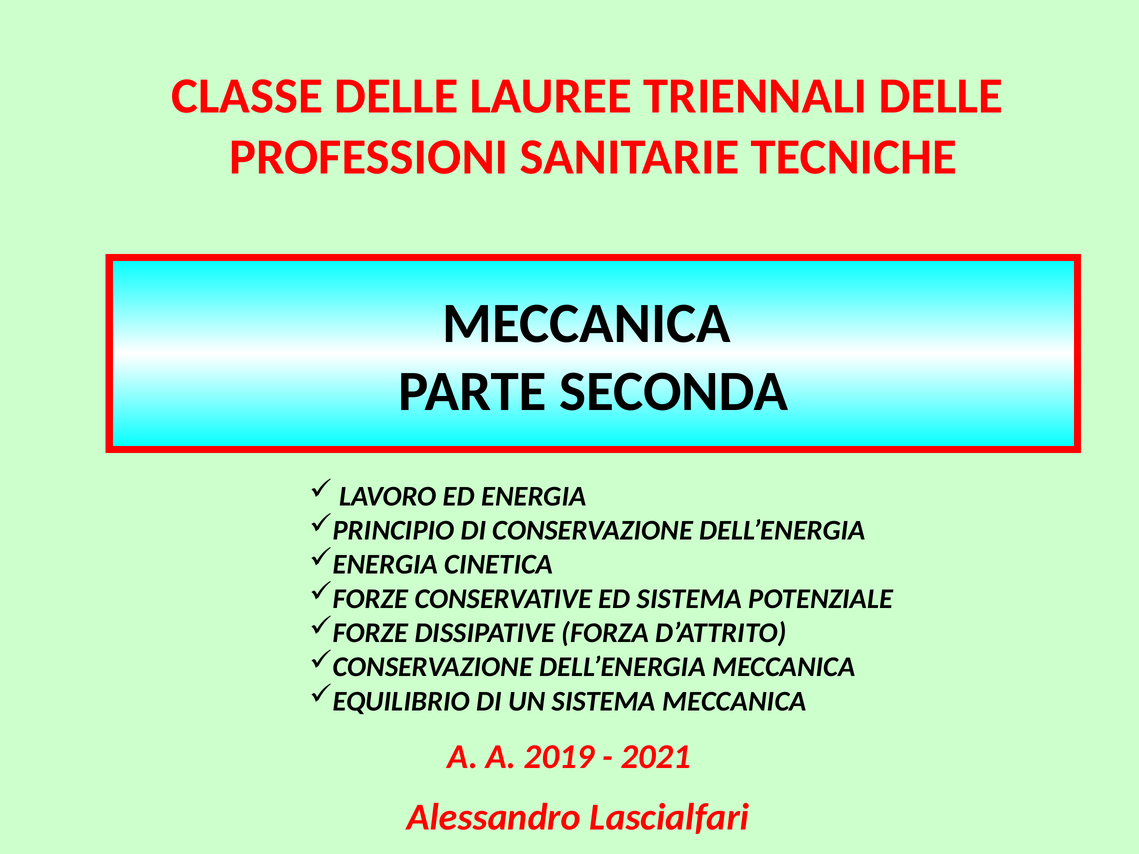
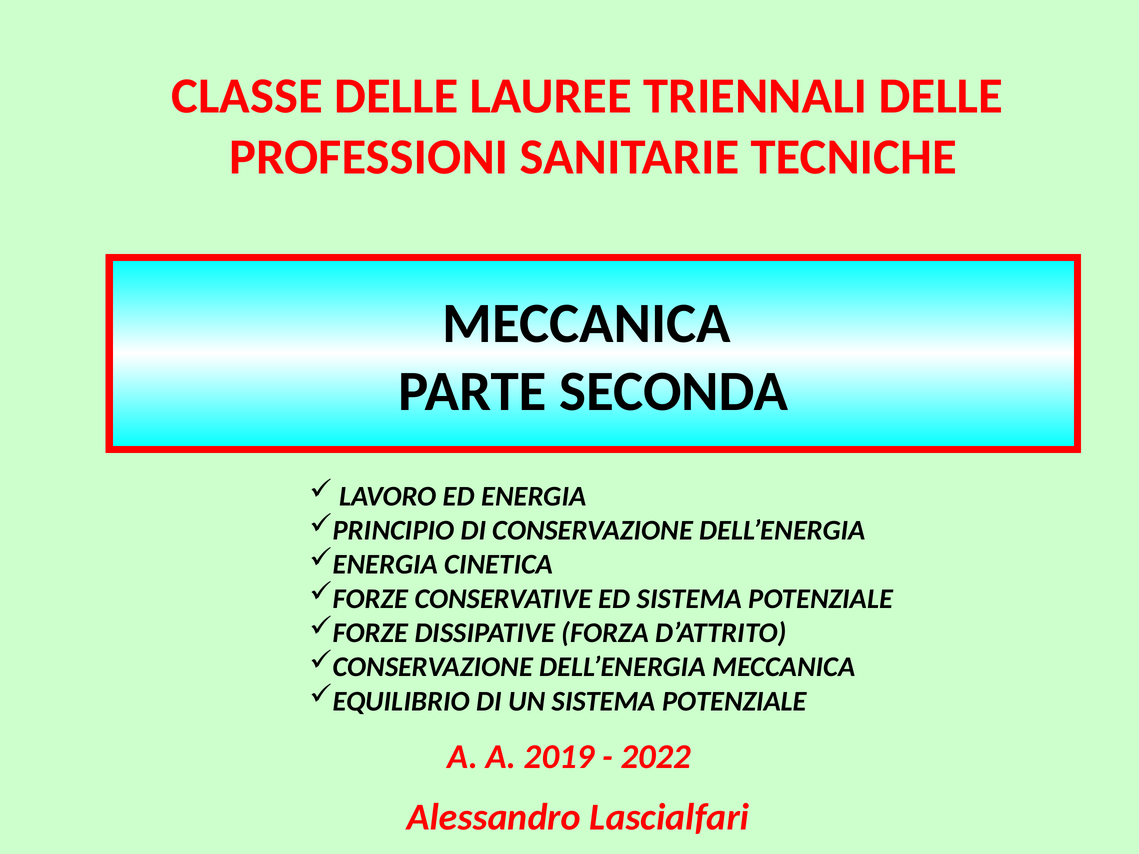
UN SISTEMA MECCANICA: MECCANICA -> POTENZIALE (734, 701)
2021: 2021 -> 2022 (656, 757)
